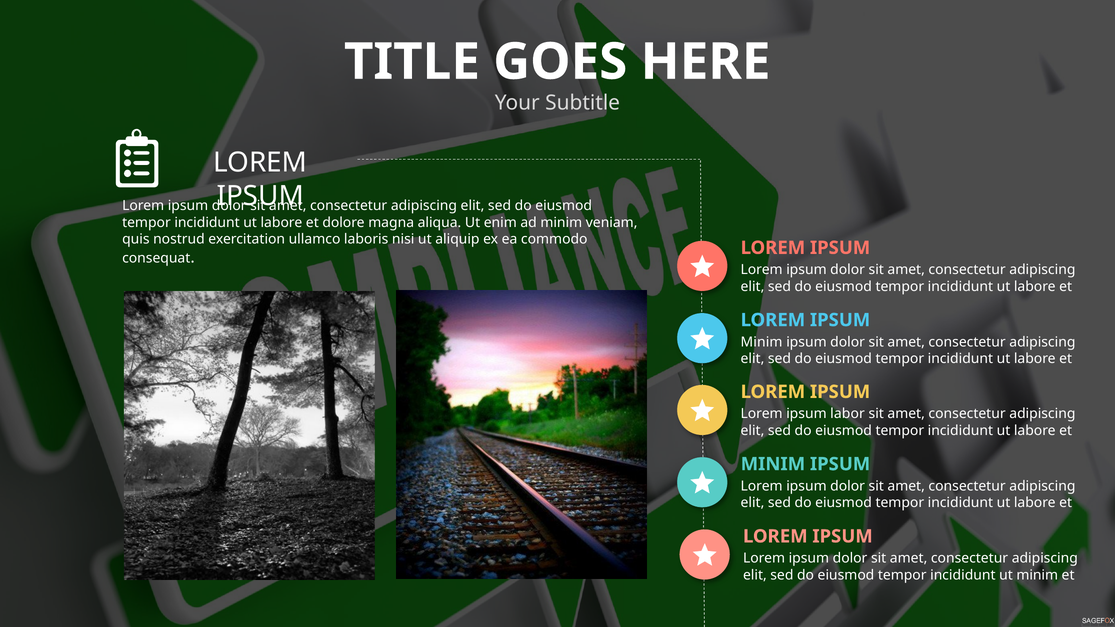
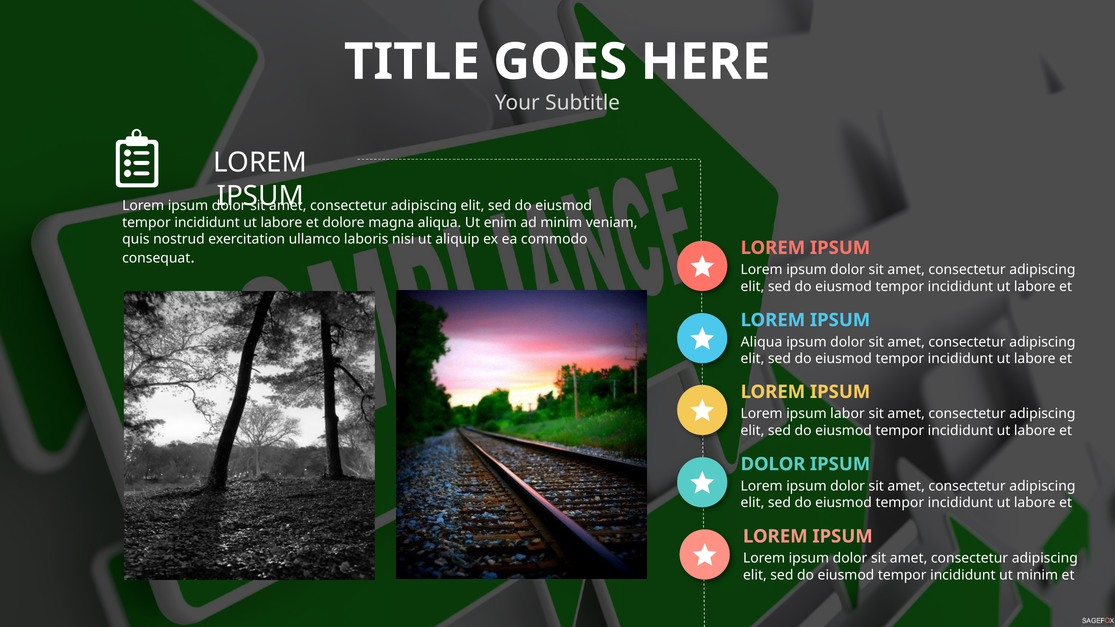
Minim: Minim -> Aliqua (762, 342)
MINIM: MINIM -> DOLOR (773, 464)
